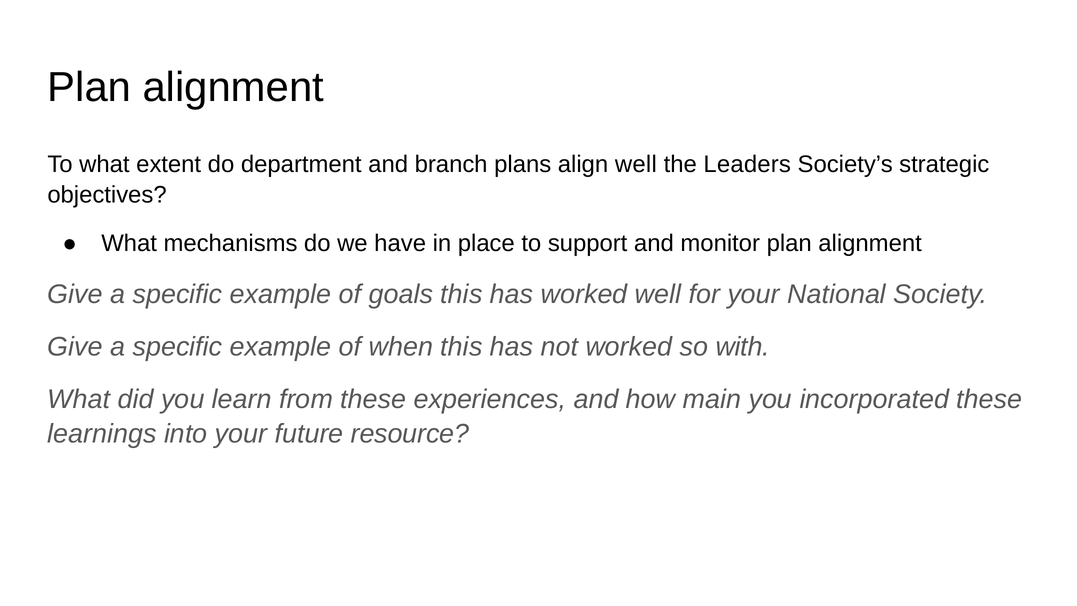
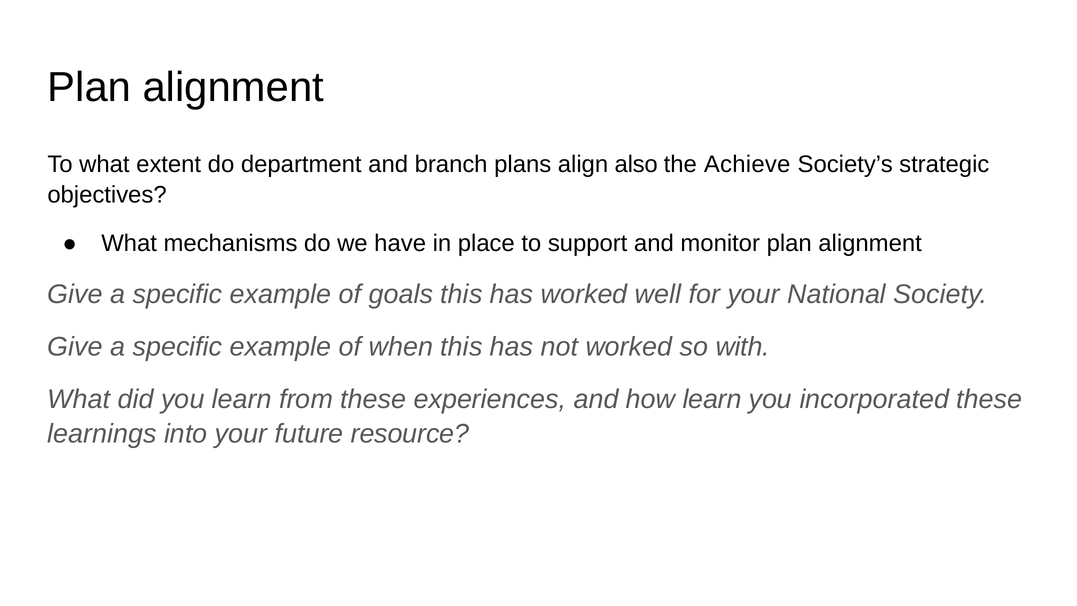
align well: well -> also (636, 164)
Leaders: Leaders -> Achieve (747, 164)
how main: main -> learn (712, 399)
